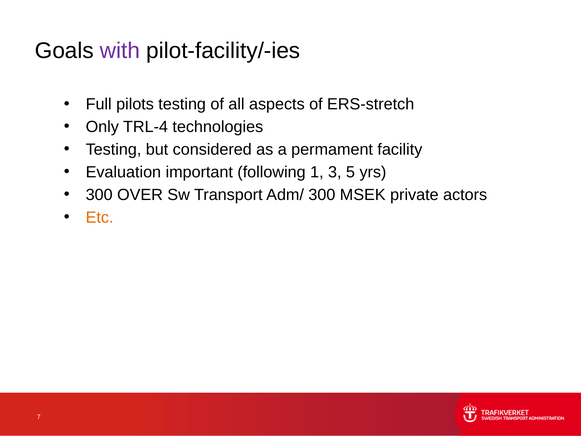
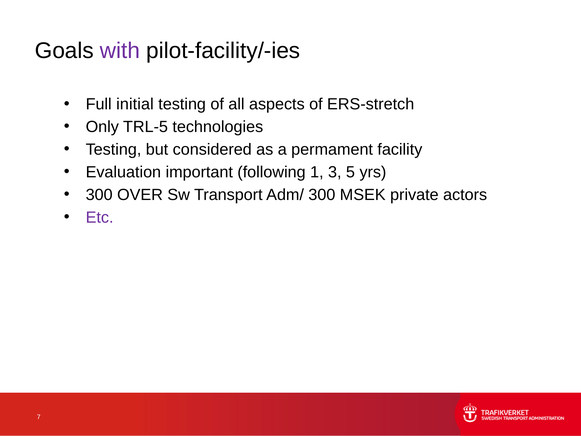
pilots: pilots -> initial (135, 104)
TRL-4: TRL-4 -> TRL-5 (146, 127)
Etc colour: orange -> purple (100, 217)
